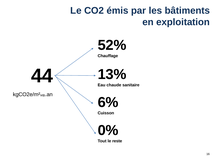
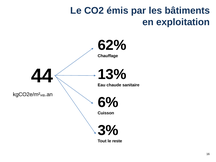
52%: 52% -> 62% (112, 45)
0%: 0% -> 3% (108, 130)
